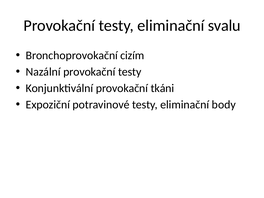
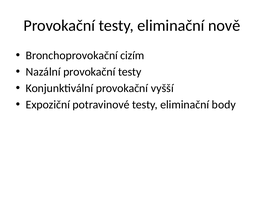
svalu: svalu -> nově (224, 26)
tkáni: tkáni -> vyšší (162, 88)
